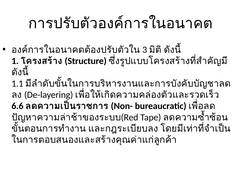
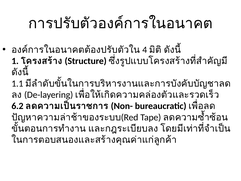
3: 3 -> 4 (145, 50)
6.6: 6.6 -> 6.2 (17, 106)
